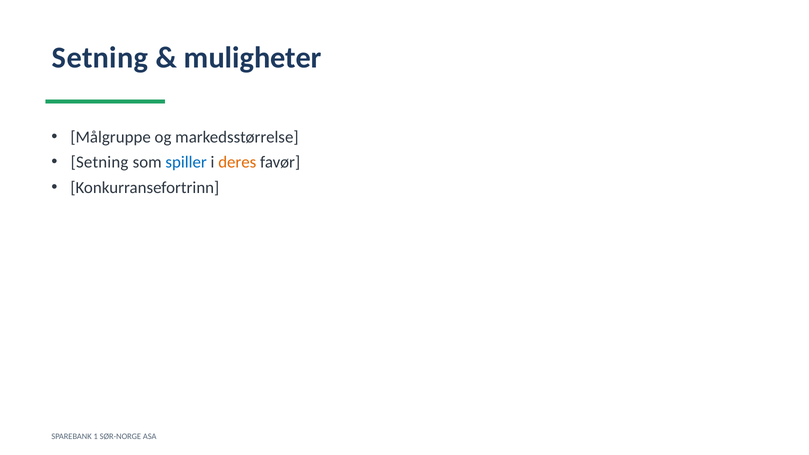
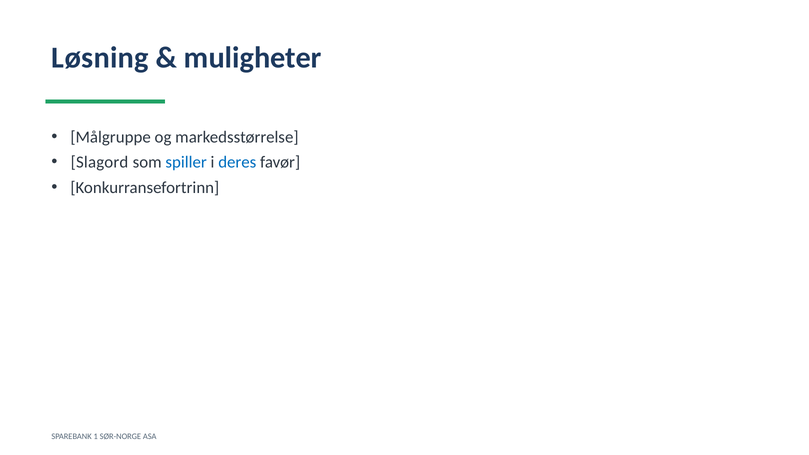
Setning: Setning -> Løsning (100, 58)
Setning: Setning -> Slagord (100, 162)
deres colour: orange -> blue (237, 162)
